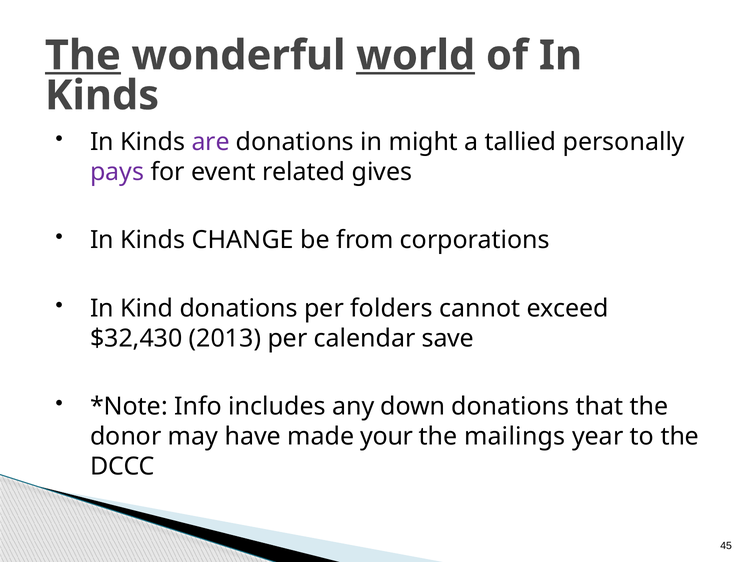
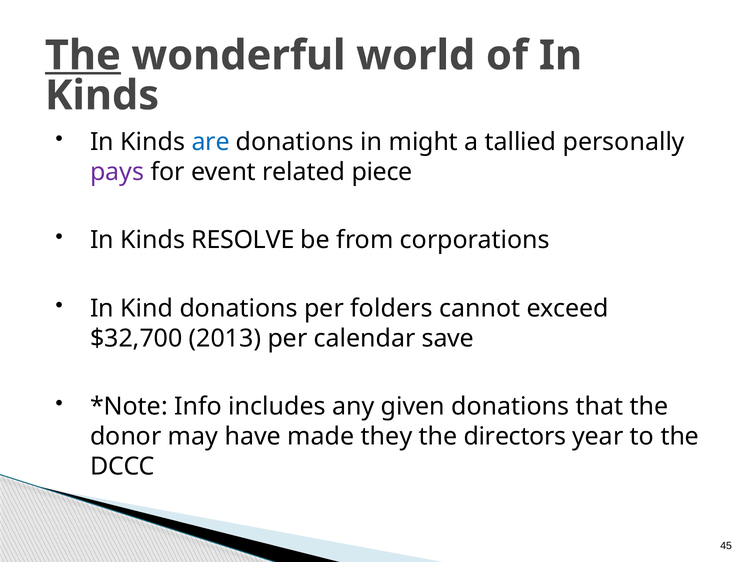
world underline: present -> none (416, 56)
are colour: purple -> blue (211, 142)
gives: gives -> piece (382, 172)
CHANGE: CHANGE -> RESOLVE (243, 240)
$32,430: $32,430 -> $32,700 (136, 339)
down: down -> given (413, 407)
your: your -> they (387, 437)
mailings: mailings -> directors (515, 437)
